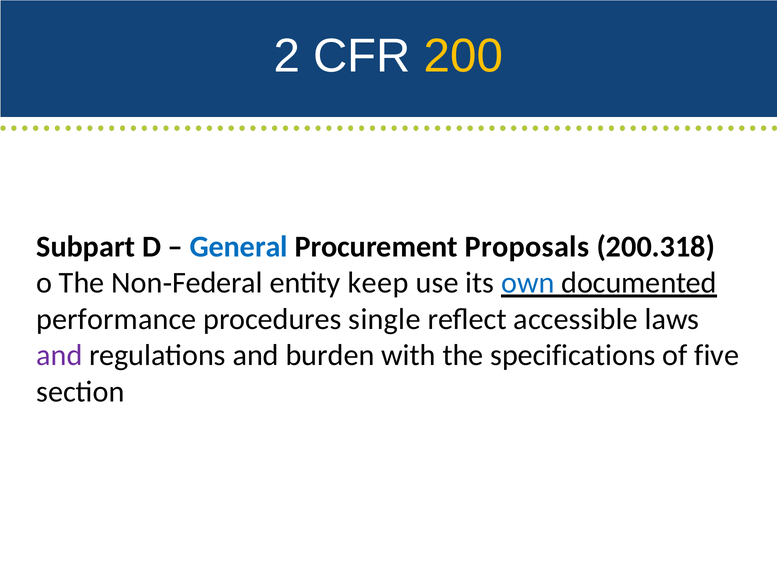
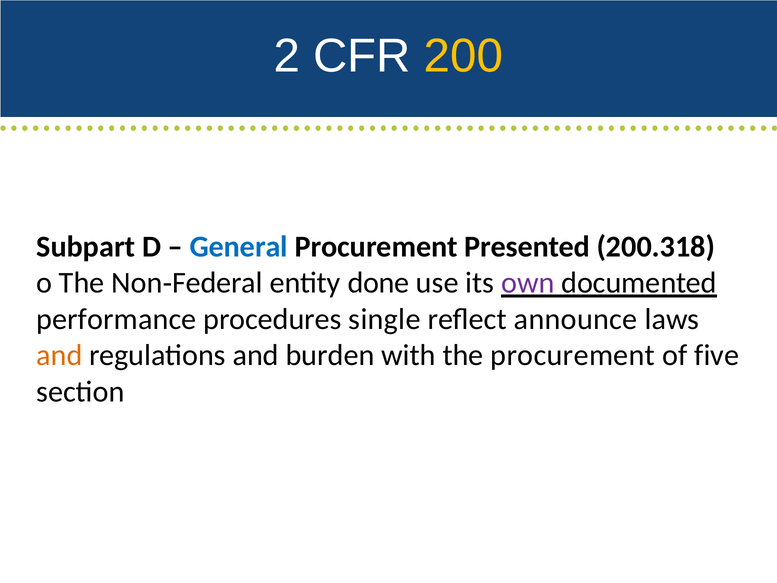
Proposals: Proposals -> Presented (527, 246)
keep: keep -> done (378, 283)
own colour: blue -> purple (528, 283)
accessible: accessible -> announce (576, 319)
and colour: purple -> orange (59, 355)
the specifications: specifications -> procurement (573, 355)
